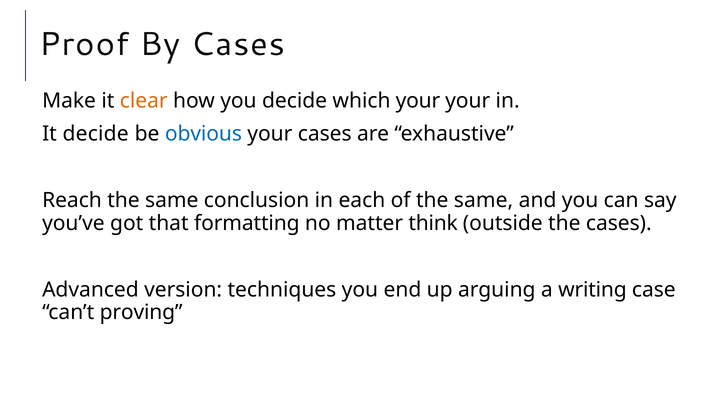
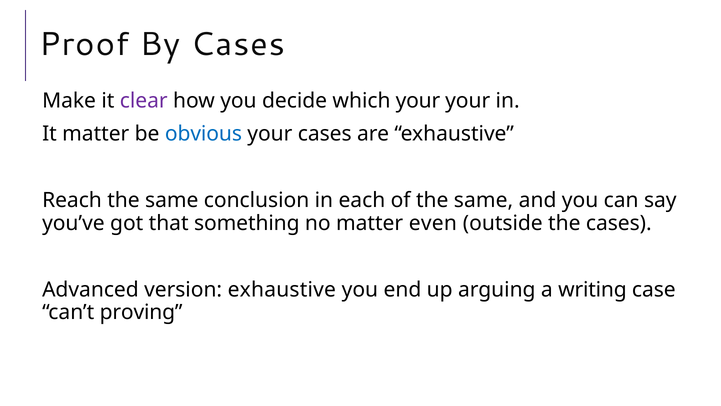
clear colour: orange -> purple (144, 101)
It decide: decide -> matter (96, 134)
formatting: formatting -> something (247, 223)
think: think -> even (433, 223)
version techniques: techniques -> exhaustive (282, 289)
